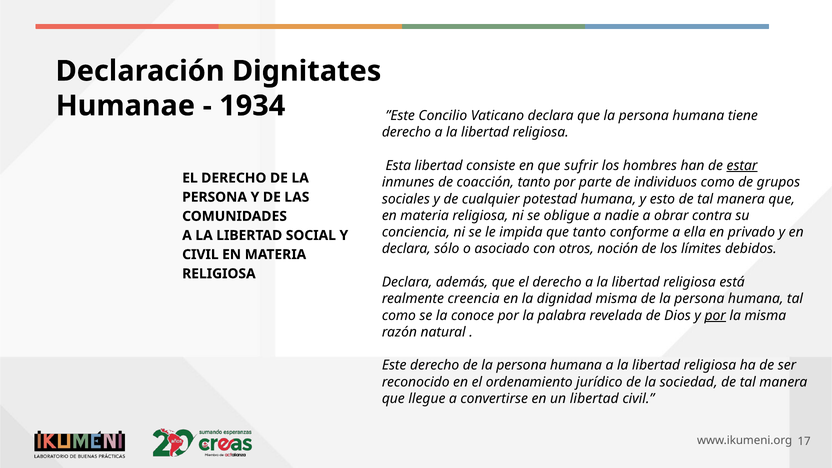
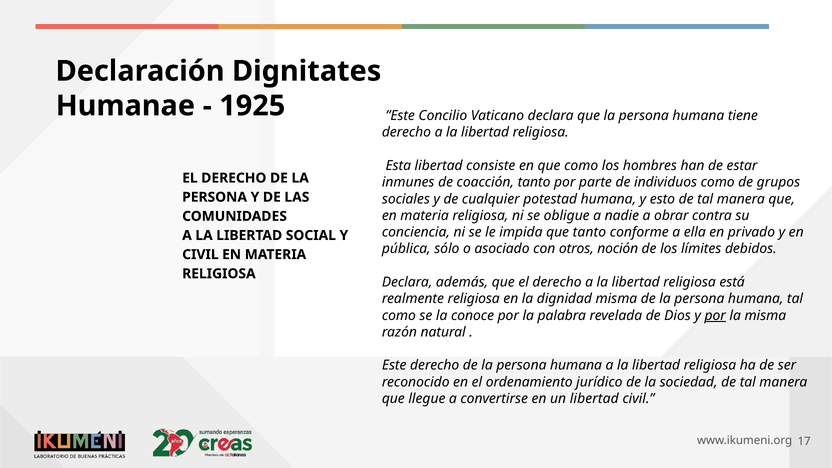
1934: 1934 -> 1925 (252, 106)
que sufrir: sufrir -> como (581, 166)
estar underline: present -> none (742, 166)
declara: declara -> pública (406, 249)
realmente creencia: creencia -> religiosa (474, 299)
